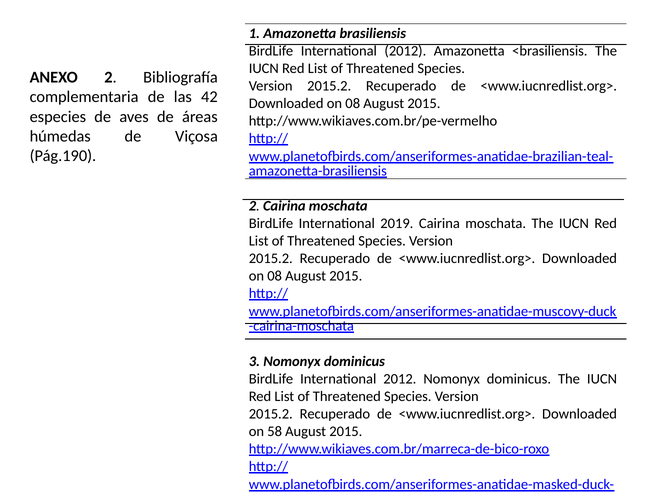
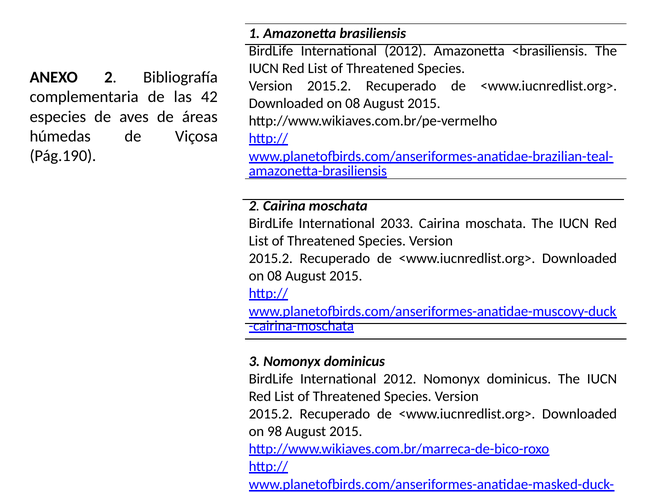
2019: 2019 -> 2033 (397, 223)
58: 58 -> 98 (275, 431)
